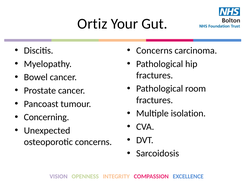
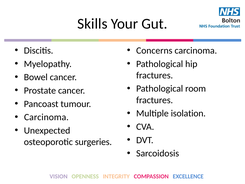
Ortiz: Ortiz -> Skills (92, 24)
Concerning: Concerning -> Carcinoma (46, 117)
osteoporotic concerns: concerns -> surgeries (93, 142)
